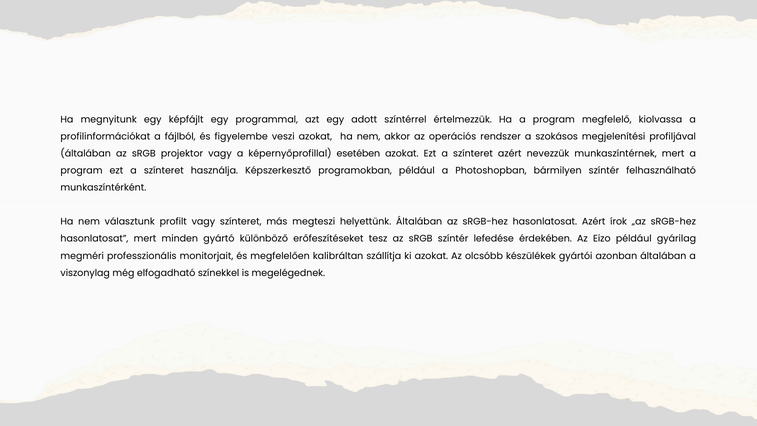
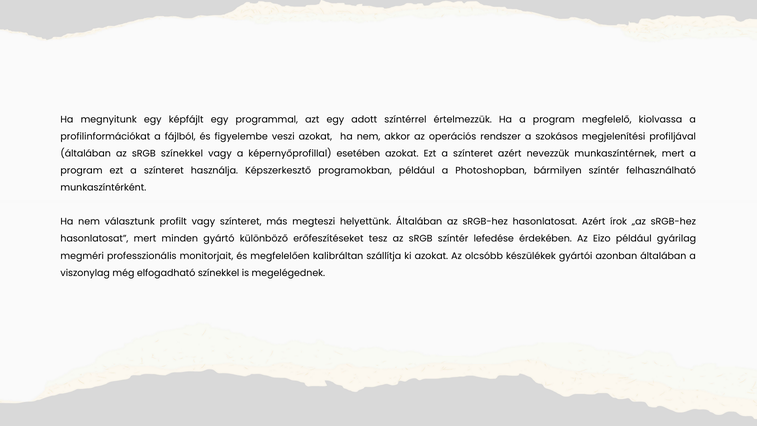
sRGB projektor: projektor -> színekkel (182, 154)
